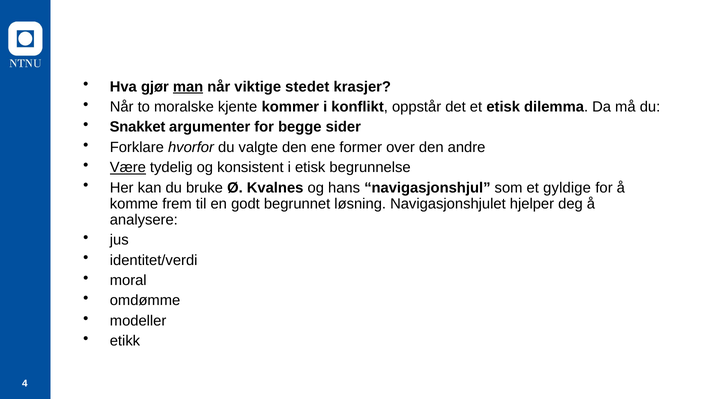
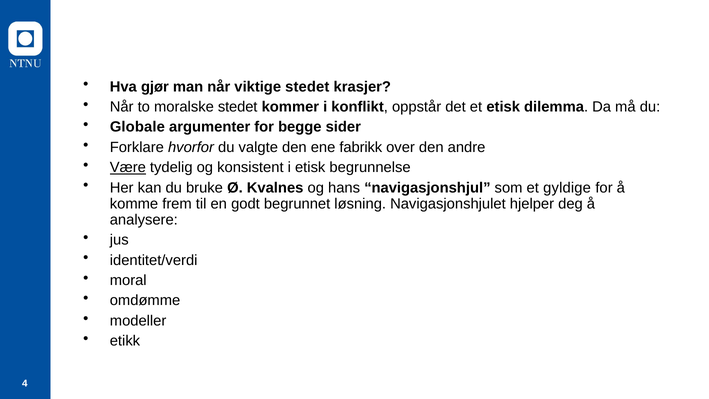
man underline: present -> none (188, 87)
moralske kjente: kjente -> stedet (238, 107)
Snakket: Snakket -> Globale (137, 127)
former: former -> fabrikk (361, 147)
